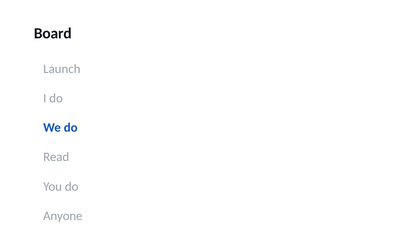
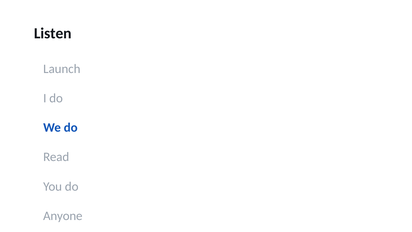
Board: Board -> Listen (53, 33)
